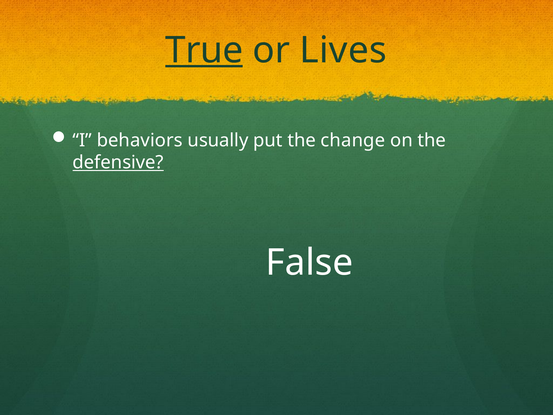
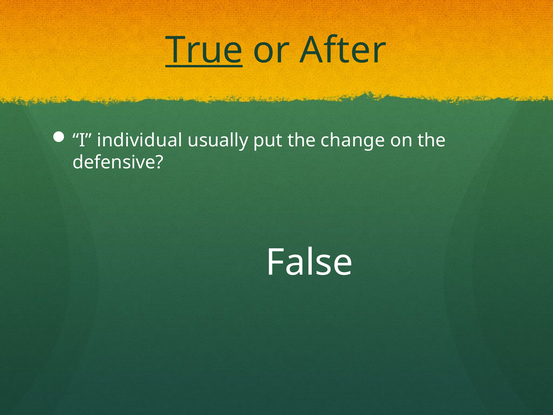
Lives: Lives -> After (343, 50)
behaviors: behaviors -> individual (140, 140)
defensive underline: present -> none (118, 162)
